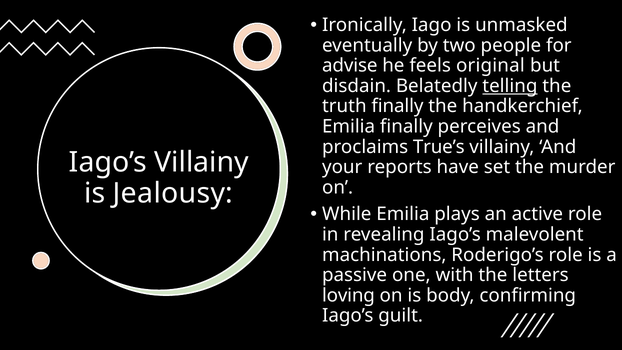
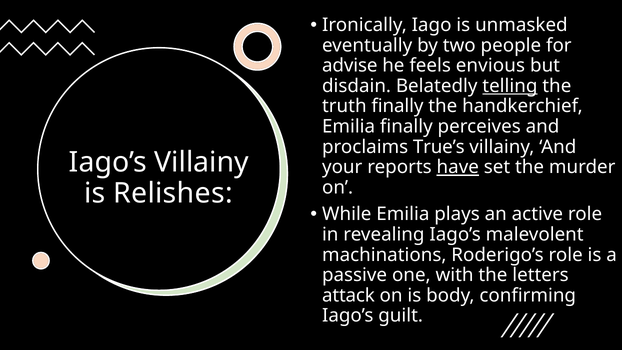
original: original -> envious (490, 66)
have underline: none -> present (458, 167)
Jealousy: Jealousy -> Relishes (173, 193)
loving: loving -> attack (348, 295)
